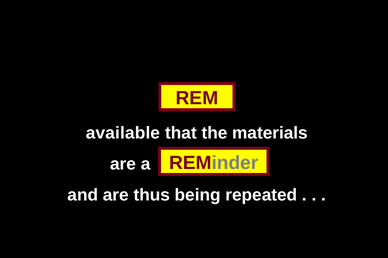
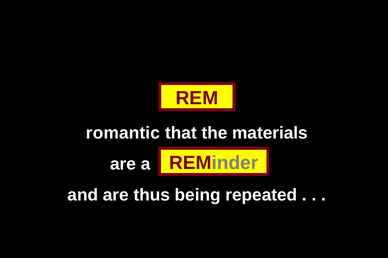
available: available -> romantic (123, 133)
